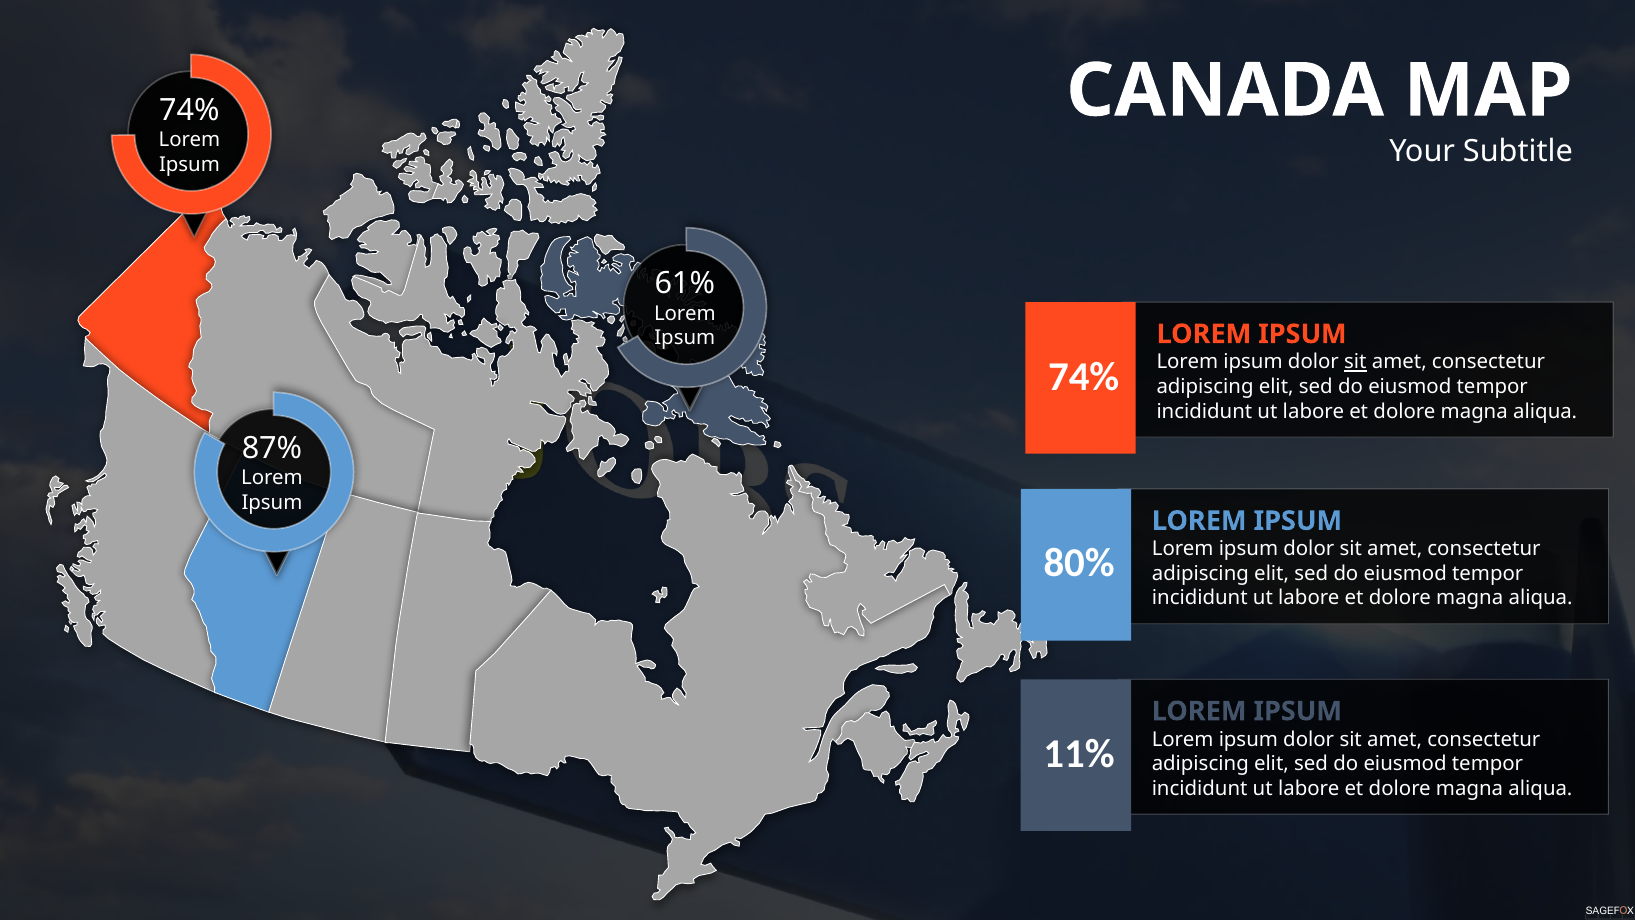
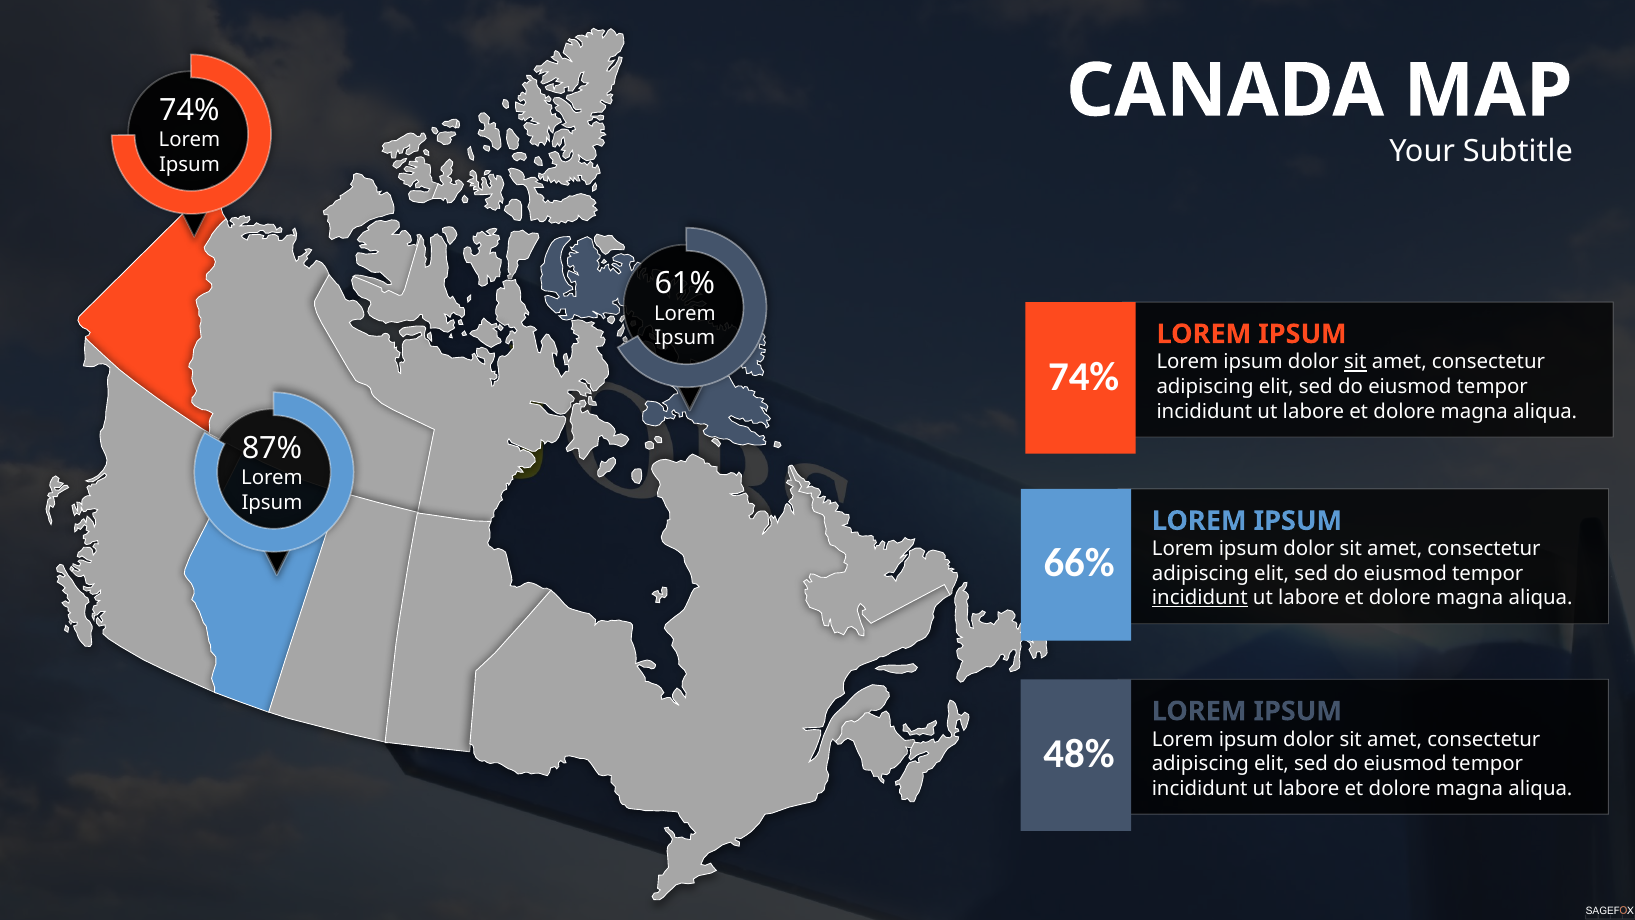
80%: 80% -> 66% (1079, 563)
incididunt underline: none -> present (1200, 598)
11%: 11% -> 48% (1079, 753)
